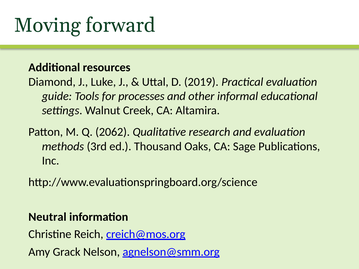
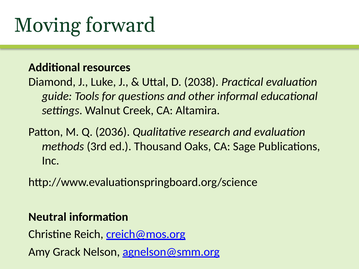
2019: 2019 -> 2038 (201, 82)
processes: processes -> questions (141, 96)
2062: 2062 -> 2036 (113, 132)
